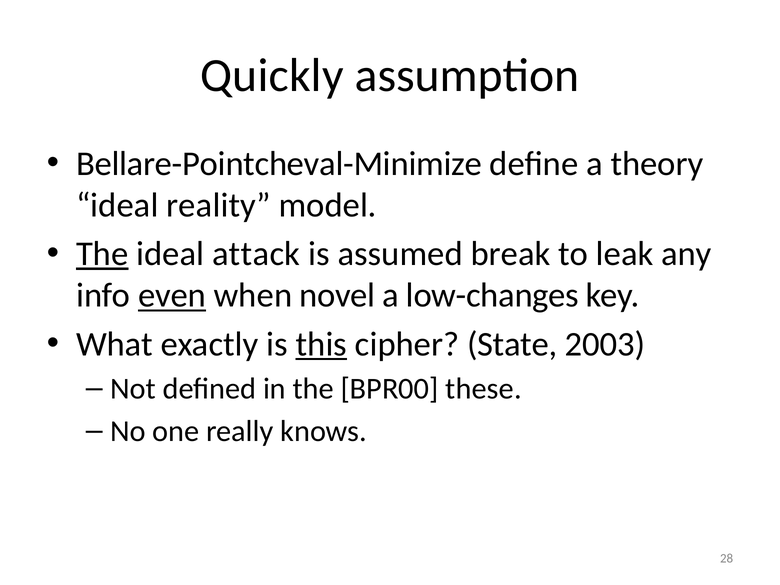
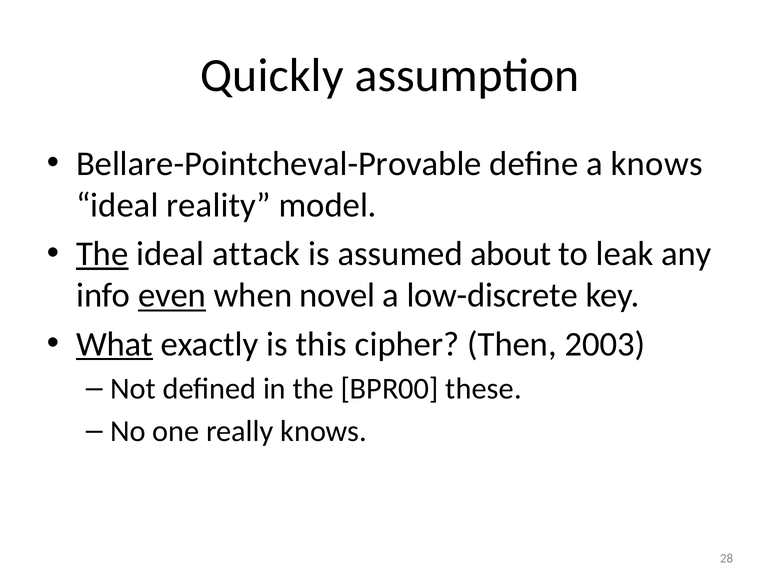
Bellare-Pointcheval-Minimize: Bellare-Pointcheval-Minimize -> Bellare-Pointcheval-Provable (279, 164)
a theory: theory -> knows (657, 164)
break: break -> about (511, 254)
low-changes: low-changes -> low-discrete (492, 296)
What underline: none -> present (115, 344)
this underline: present -> none (321, 344)
State: State -> Then (512, 344)
